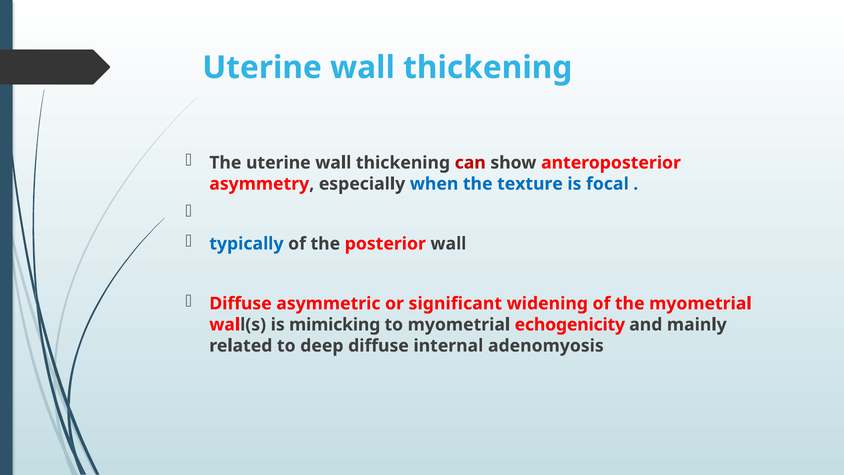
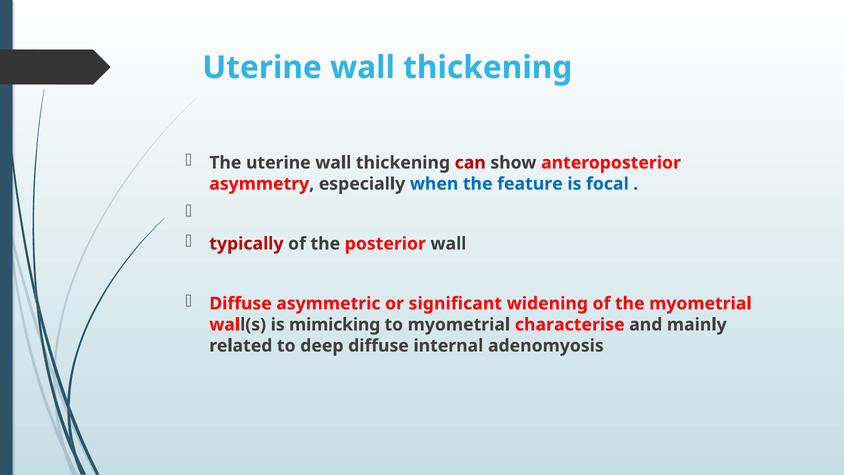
texture: texture -> feature (530, 184)
typically colour: blue -> red (246, 244)
echogenicity: echogenicity -> characterise (570, 324)
